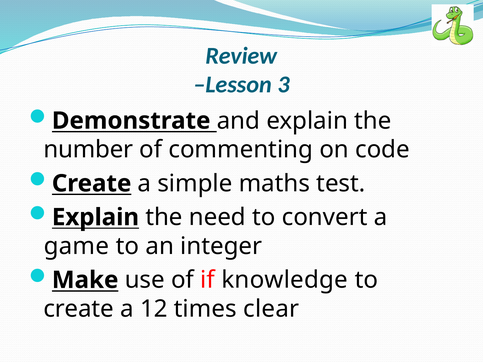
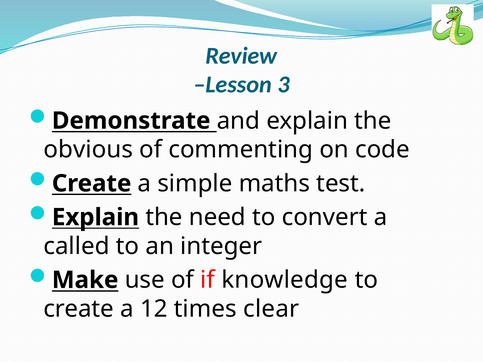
number: number -> obvious (88, 150)
game: game -> called (76, 246)
